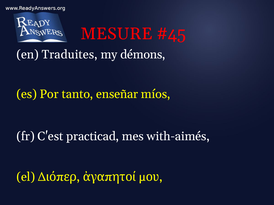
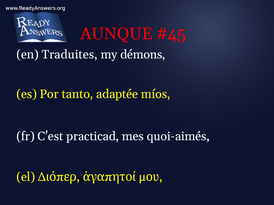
MESURE: MESURE -> AUNQUE (117, 34)
enseñar: enseñar -> adaptée (117, 94)
with-aimés: with-aimés -> quoi-aimés (178, 137)
